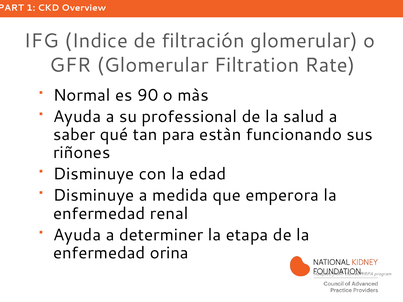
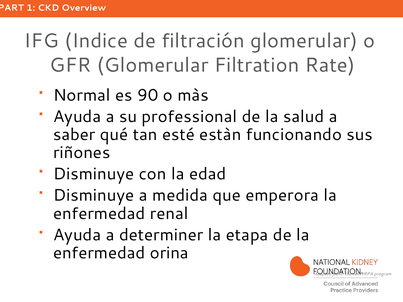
para: para -> esté (178, 135)
